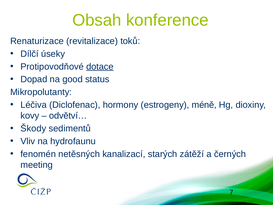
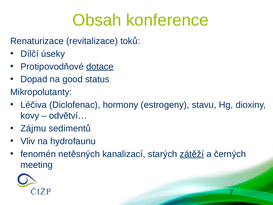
méně: méně -> stavu (204, 105)
Škody: Škody -> Zájmu (33, 128)
zátěží underline: none -> present (192, 154)
